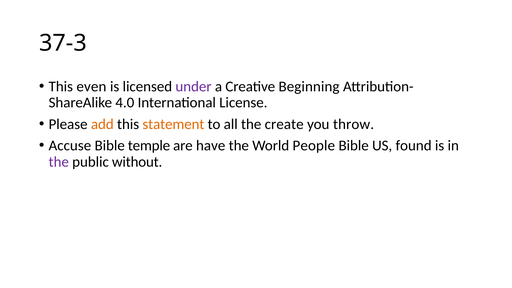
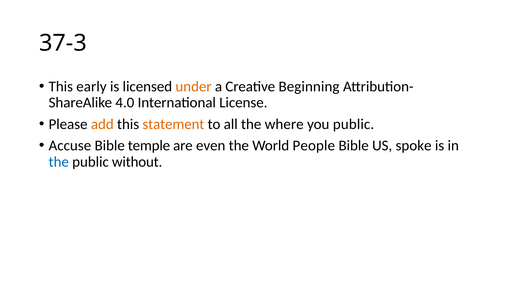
even: even -> early (91, 87)
under colour: purple -> orange (194, 87)
create: create -> where (284, 124)
you throw: throw -> public (354, 124)
have: have -> even (211, 146)
found: found -> spoke (414, 146)
the colour: purple -> blue (59, 162)
